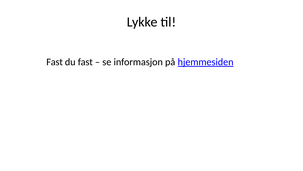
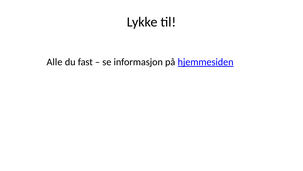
Fast: Fast -> Alle (54, 62)
